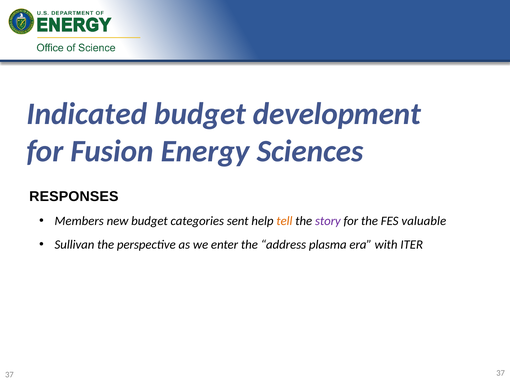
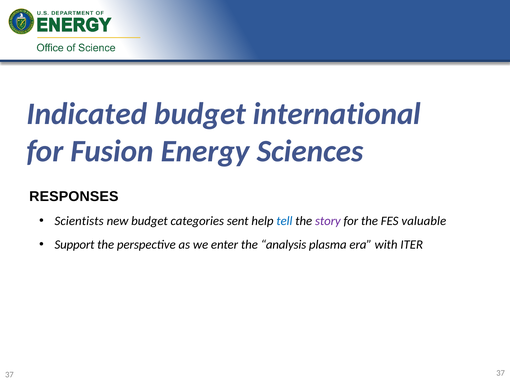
development: development -> international (337, 114)
Members: Members -> Scientists (79, 221)
tell colour: orange -> blue (284, 221)
Sullivan: Sullivan -> Support (74, 244)
address: address -> analysis (283, 244)
